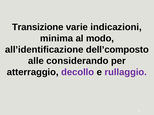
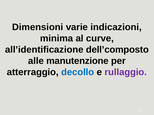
Transizione: Transizione -> Dimensioni (38, 27)
modo: modo -> curve (100, 39)
considerando: considerando -> manutenzione (77, 61)
decollo colour: purple -> blue (78, 72)
